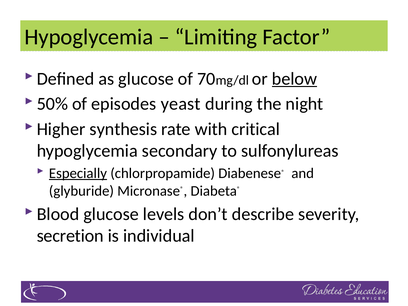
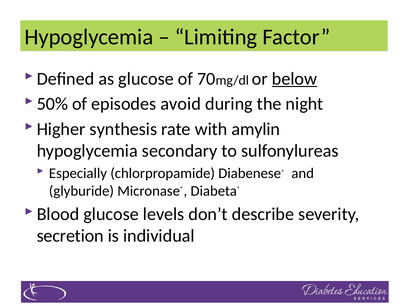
yeast: yeast -> avoid (181, 104)
critical: critical -> amylin (256, 129)
Especially underline: present -> none (78, 173)
